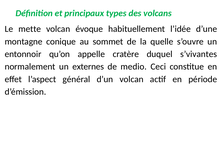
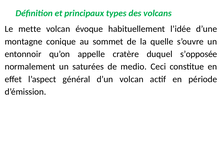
s’vivantes: s’vivantes -> s’opposée (199, 54)
externes: externes -> saturées (88, 67)
